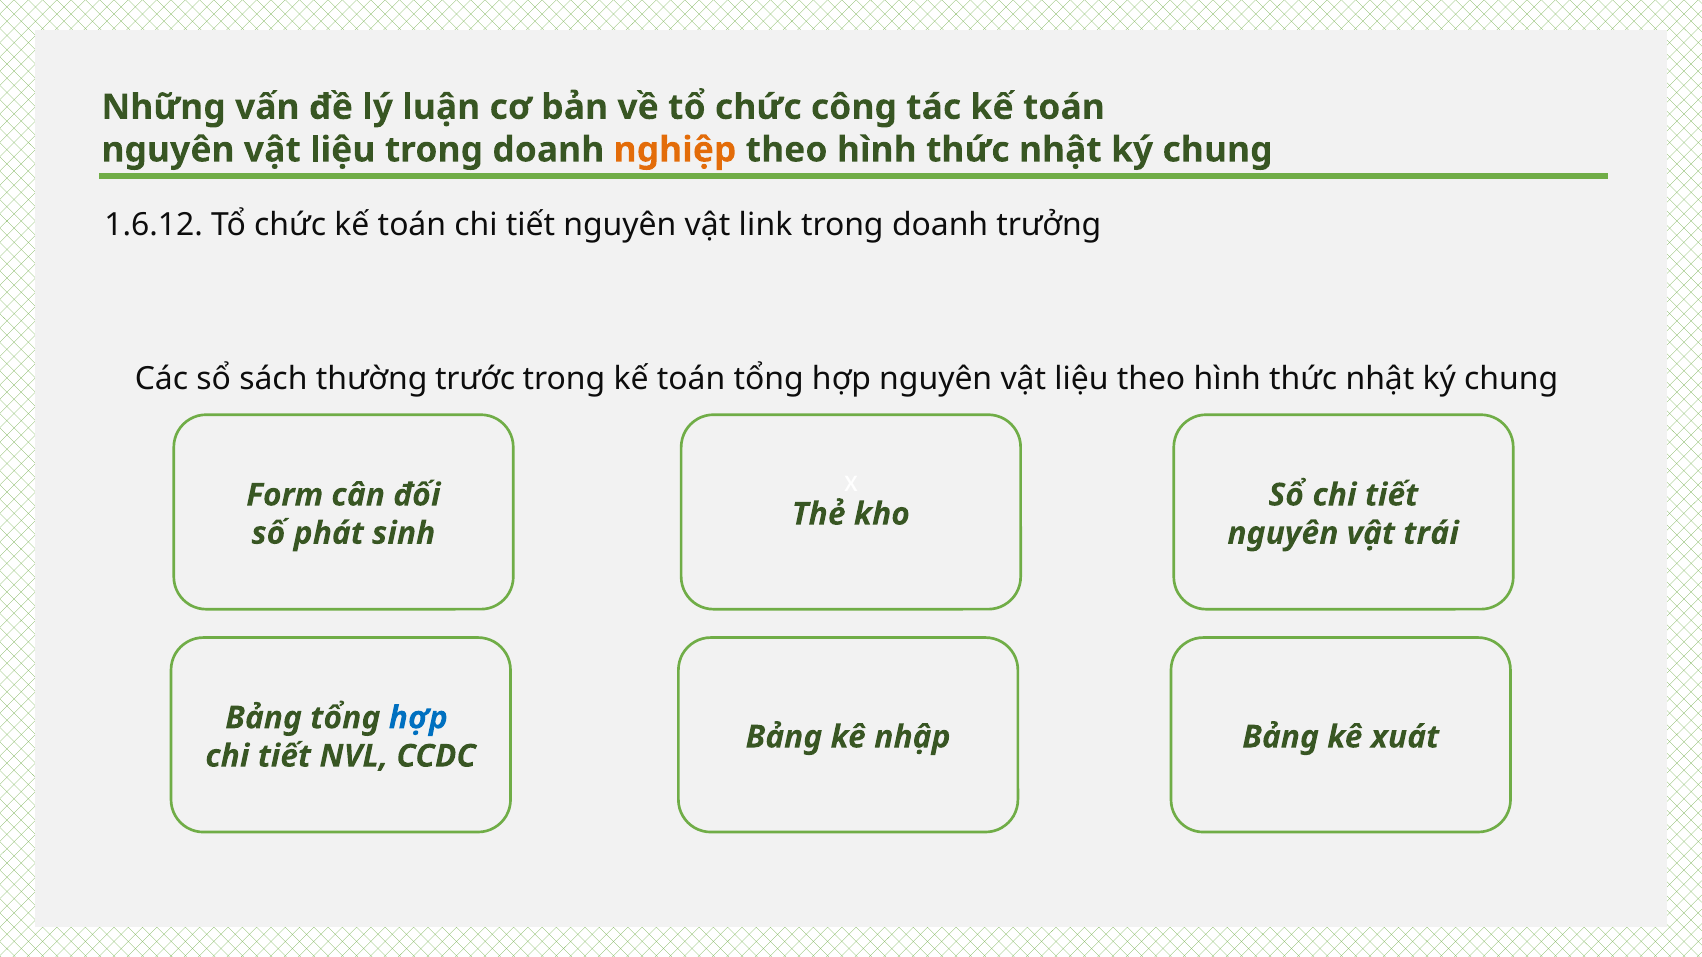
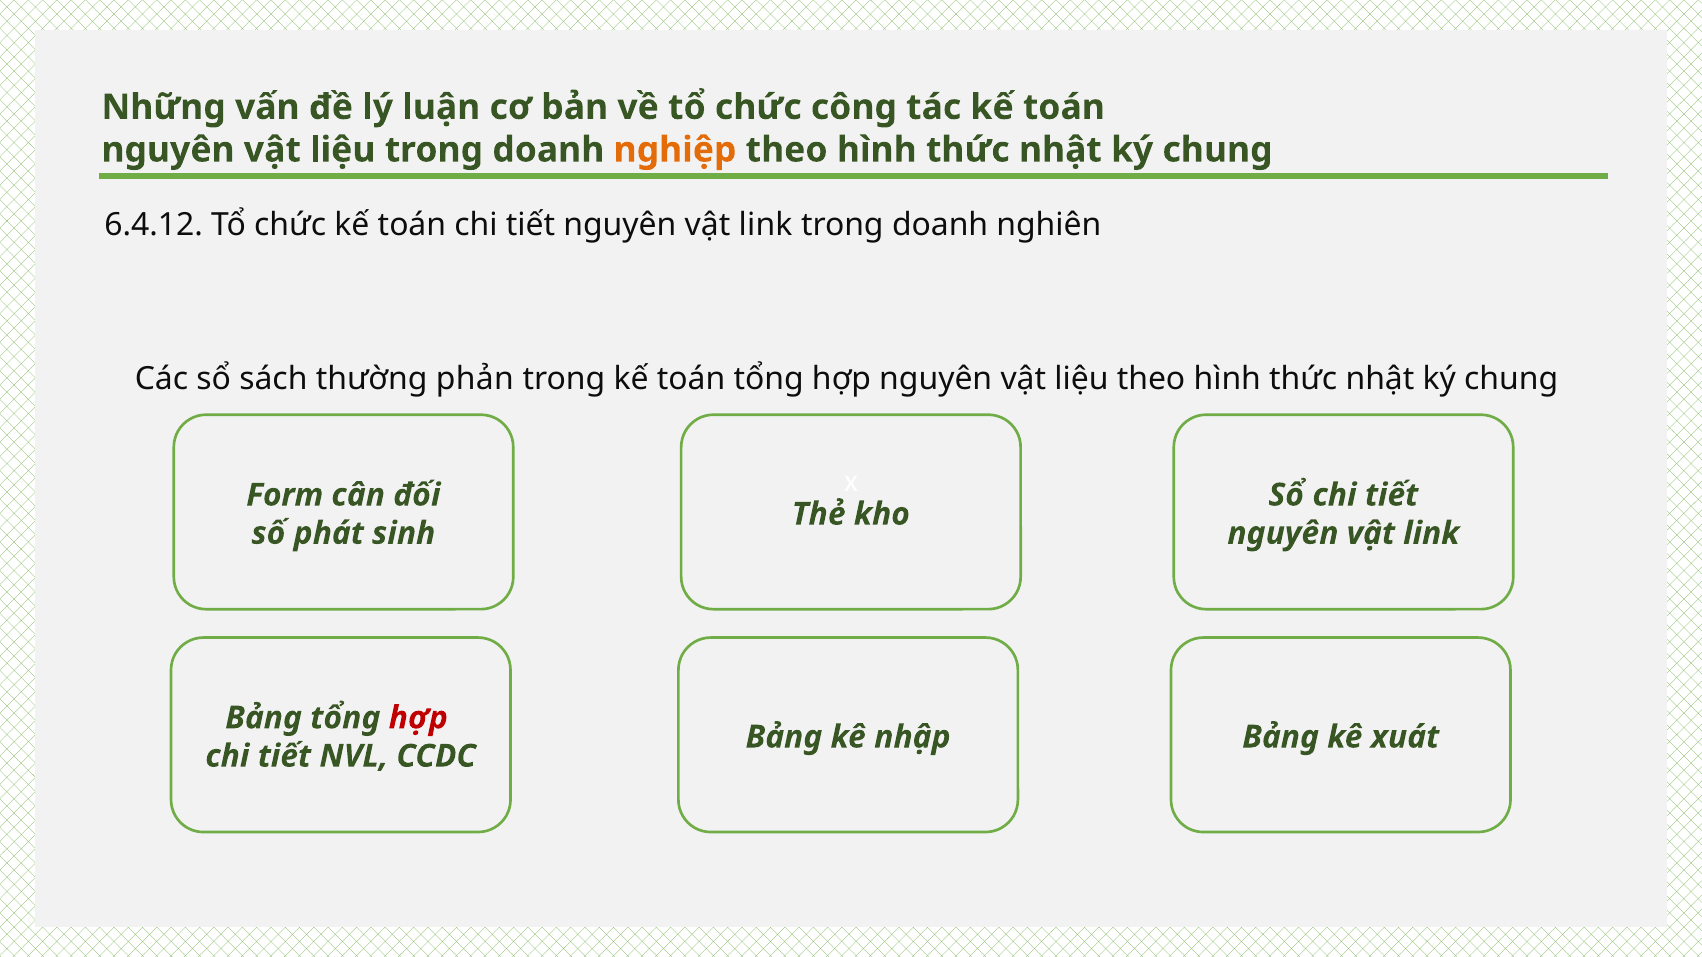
1.6.12: 1.6.12 -> 6.4.12 (154, 225)
trưởng: trưởng -> nghiên (1049, 225)
trước: trước -> phản (475, 379)
trái: trái -> link (1431, 533)
hợp colour: blue -> red (418, 718)
